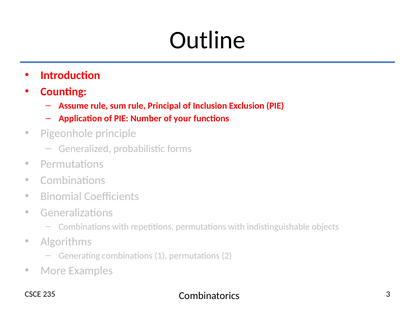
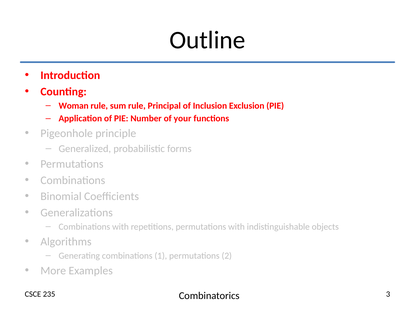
Assume: Assume -> Woman (74, 106)
